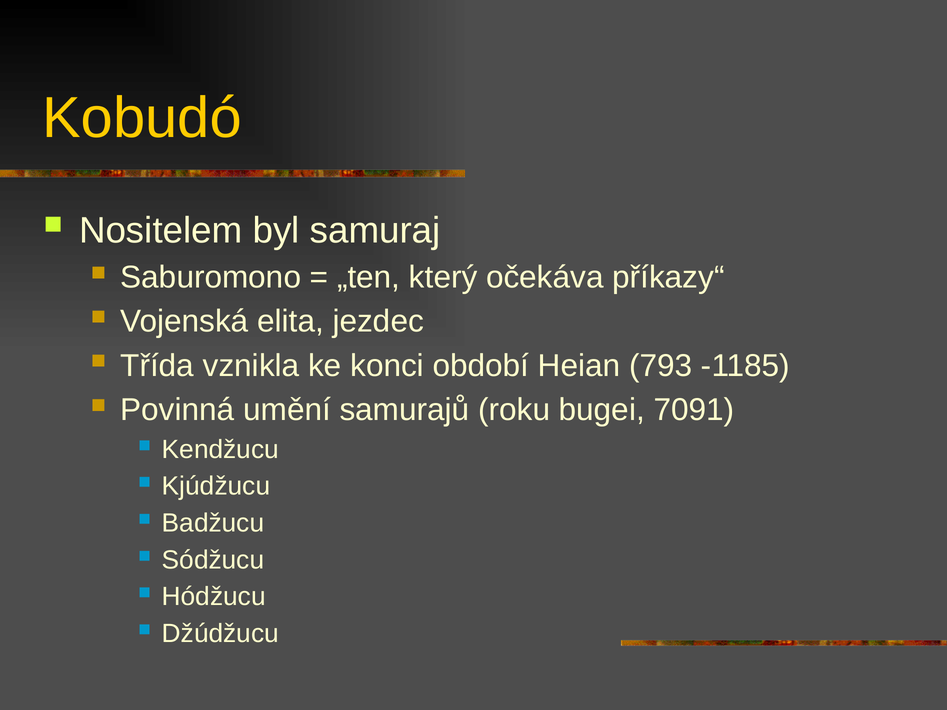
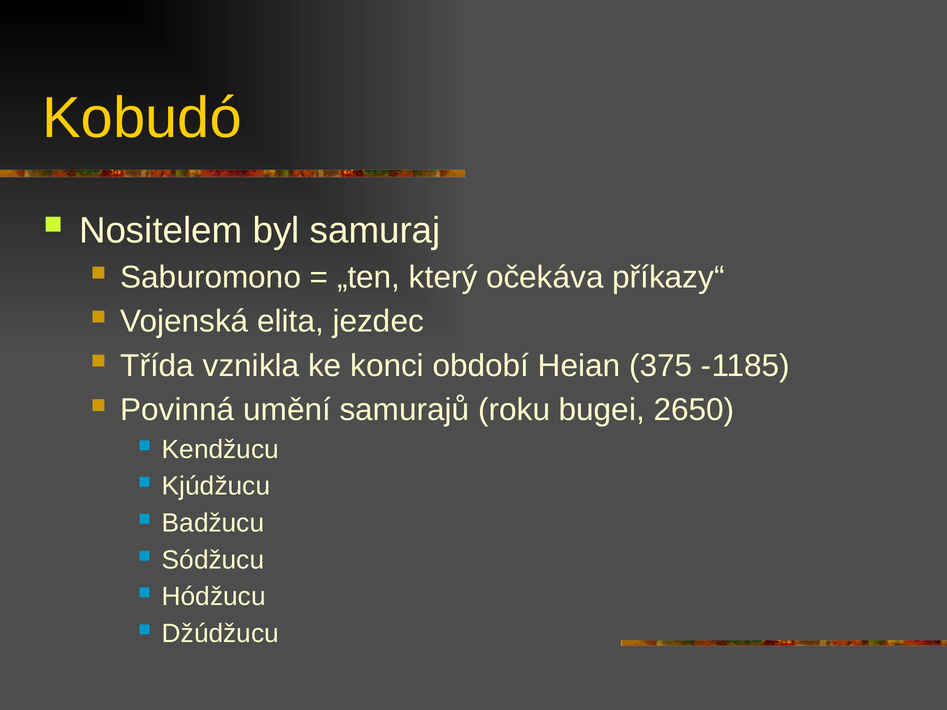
793: 793 -> 375 (661, 366)
7091: 7091 -> 2650 (694, 410)
